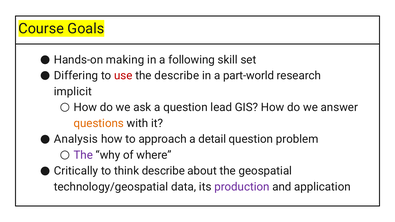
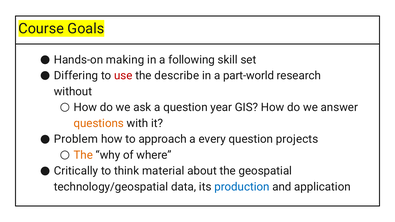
implicit: implicit -> without (73, 92)
lead: lead -> year (221, 107)
Analysis: Analysis -> Problem (76, 139)
detail: detail -> every (212, 139)
problem: problem -> projects (297, 139)
The colour: purple -> orange (83, 155)
think describe: describe -> material (163, 171)
production colour: purple -> blue (242, 187)
